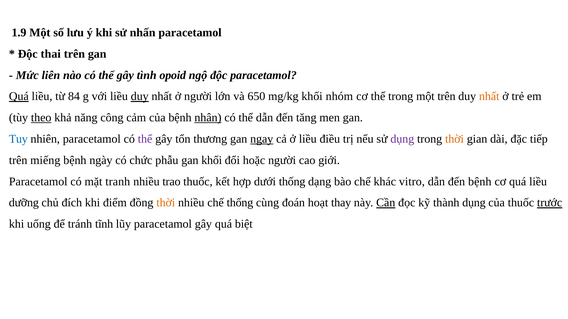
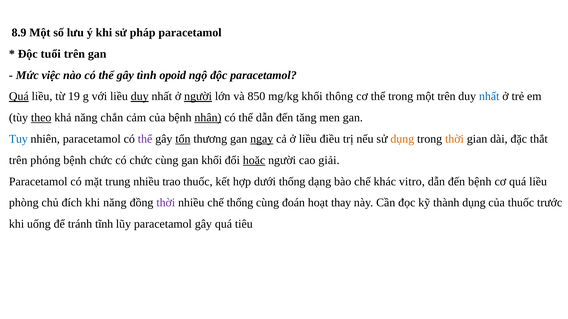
1.9: 1.9 -> 8.9 (19, 33)
nhấn: nhấn -> pháp (143, 33)
thai: thai -> tuổi (51, 54)
liên: liên -> việc (51, 75)
84: 84 -> 19 (74, 97)
người underline: none -> present (198, 97)
650: 650 -> 850 (256, 97)
nhóm: nhóm -> thông (339, 97)
nhất colour: orange -> blue (489, 97)
công: công -> chắn (112, 118)
tổn underline: none -> present (183, 139)
dụng colour: purple -> orange (402, 139)
tiếp: tiếp -> thắt (539, 139)
miếng: miếng -> phóng (45, 160)
bệnh ngày: ngày -> chức (101, 160)
chức phẫu: phẫu -> cùng (167, 160)
hoặc underline: none -> present (254, 160)
giới: giới -> giải (329, 160)
tranh: tranh -> trung (118, 182)
dưỡng: dưỡng -> phòng (24, 203)
khi điểm: điểm -> năng (115, 203)
thời colour: orange -> purple (166, 203)
Cần underline: present -> none (386, 203)
trước underline: present -> none (550, 203)
biệt: biệt -> tiêu (244, 224)
